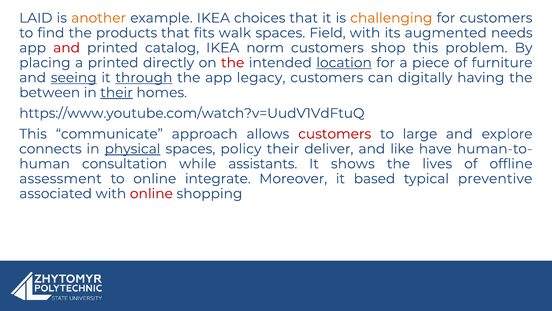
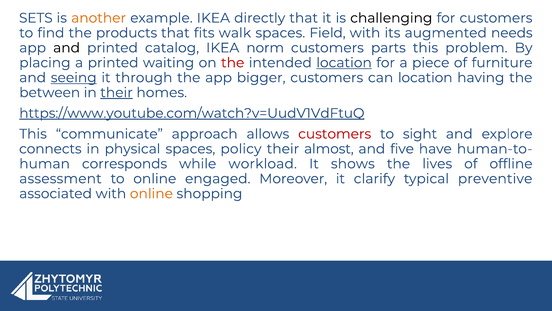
LAID: LAID -> SETS (36, 18)
choices: choices -> directly (260, 18)
challenging colour: orange -> black (391, 18)
and colour: red -> black (67, 48)
shop: shop -> parts (388, 48)
directly: directly -> waiting (169, 63)
through underline: present -> none (144, 78)
legacy: legacy -> bigger (261, 78)
can digitally: digitally -> location (425, 78)
https://www.youtube.com/watch?v=UudV1VdFtuQ underline: none -> present (192, 113)
large: large -> sight (420, 134)
physical underline: present -> none (133, 149)
deliver: deliver -> almost (329, 149)
like: like -> five (402, 149)
consultation: consultation -> corresponds (125, 164)
assistants: assistants -> workload (263, 164)
integrate: integrate -> engaged (218, 178)
based: based -> clarify (374, 178)
online colour: red -> orange (151, 193)
